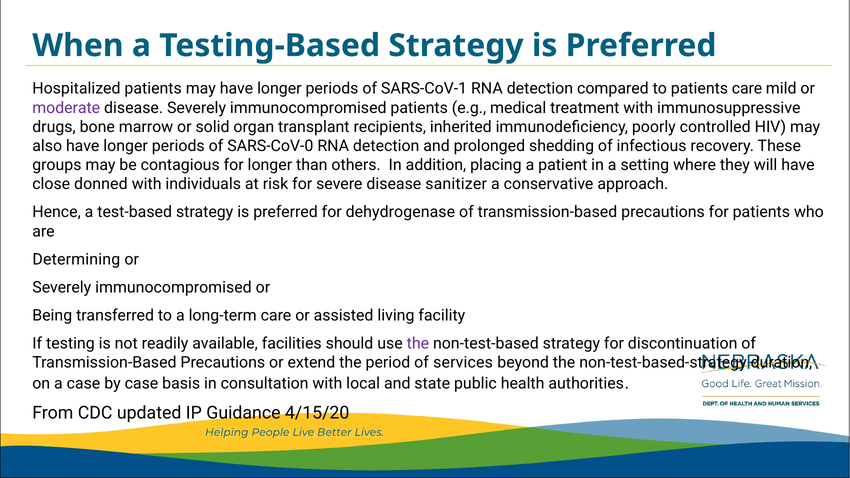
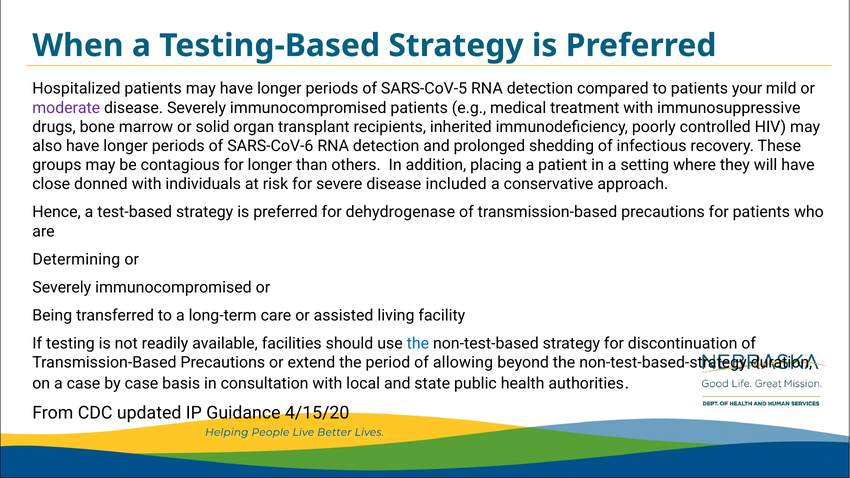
SARS-CoV-1: SARS-CoV-1 -> SARS-CoV-5 (424, 89)
patients care: care -> your (747, 89)
SARS-CoV-0: SARS-CoV-0 -> SARS-CoV-6 (270, 146)
sanitizer: sanitizer -> included (456, 184)
the colour: purple -> blue (418, 343)
services: services -> allowing (463, 362)
